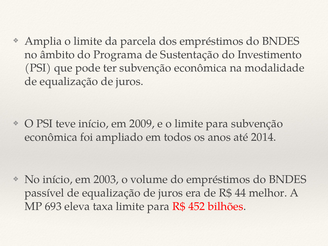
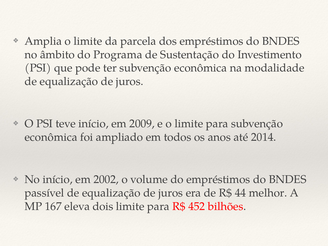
2003: 2003 -> 2002 (106, 180)
693: 693 -> 167 (53, 206)
taxa: taxa -> dois (103, 206)
